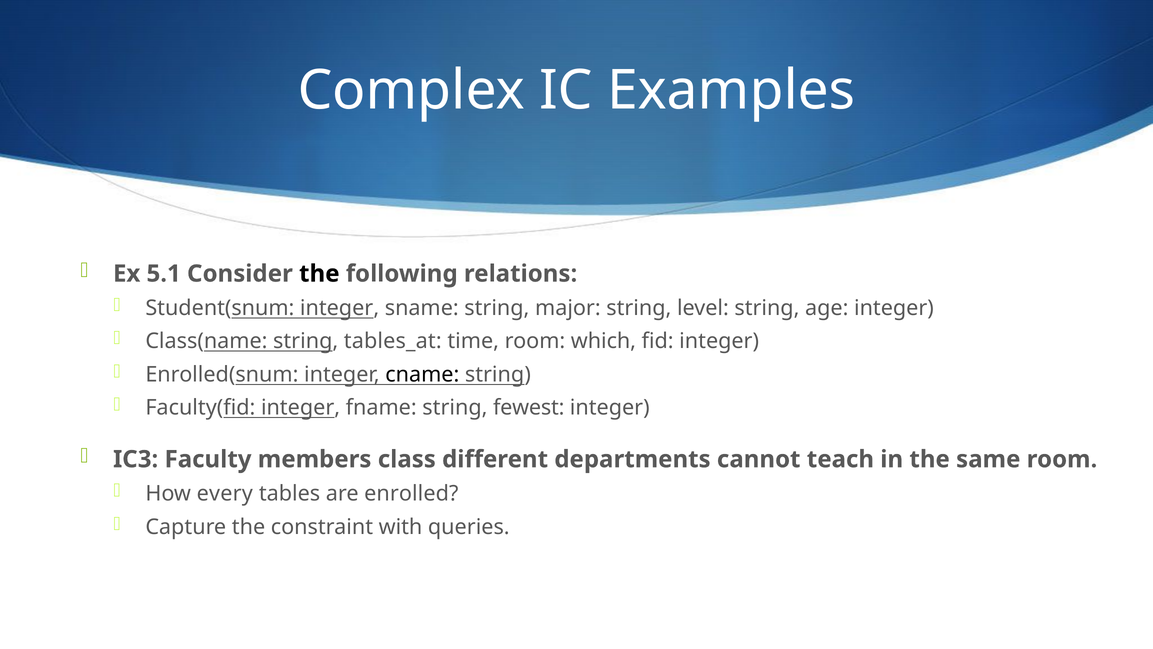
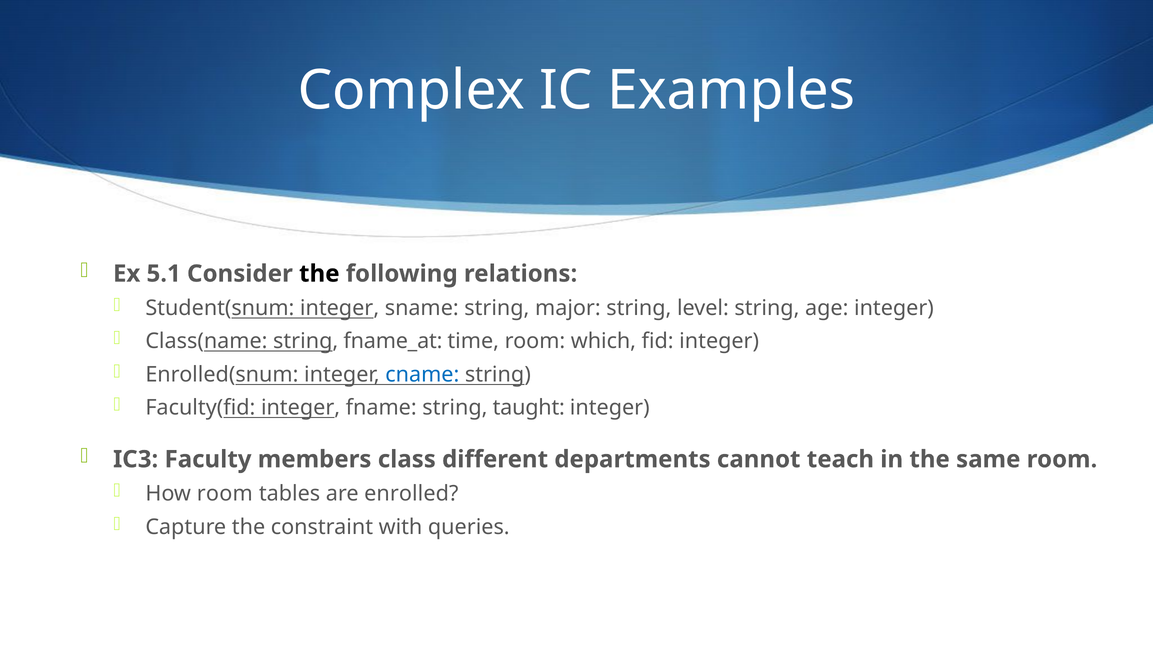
tables_at: tables_at -> fname_at (393, 341)
cname colour: black -> blue (422, 374)
fewest: fewest -> taught (529, 407)
How every: every -> room (225, 493)
